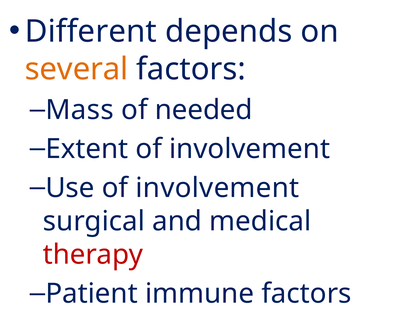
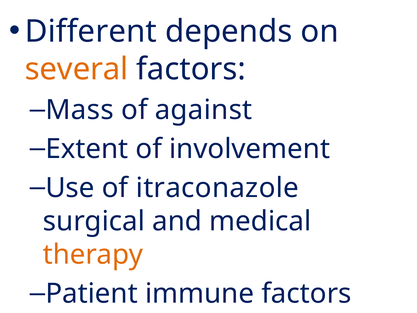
needed: needed -> against (204, 110)
Use of involvement: involvement -> itraconazole (217, 188)
therapy colour: red -> orange (93, 255)
